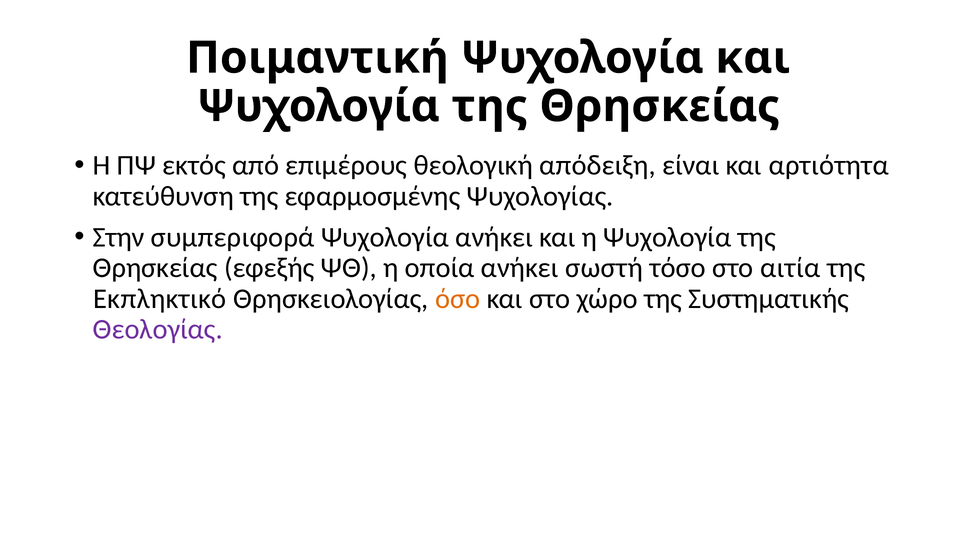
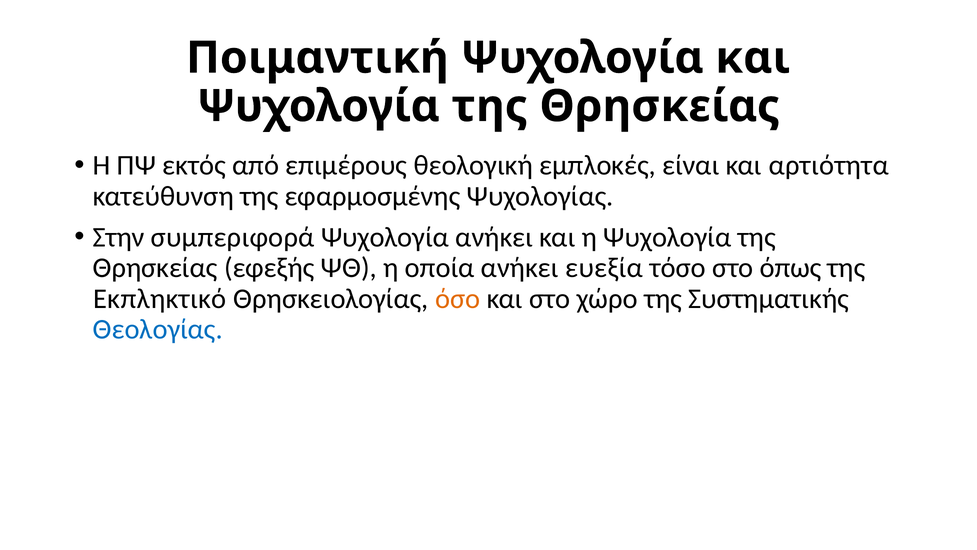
απόδειξη: απόδειξη -> εμπλοκές (598, 165)
σωστή: σωστή -> ευεξία (604, 268)
αιτία: αιτία -> όπως (791, 268)
Θεολογίας colour: purple -> blue (158, 329)
